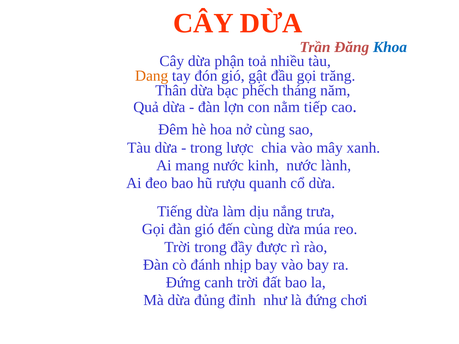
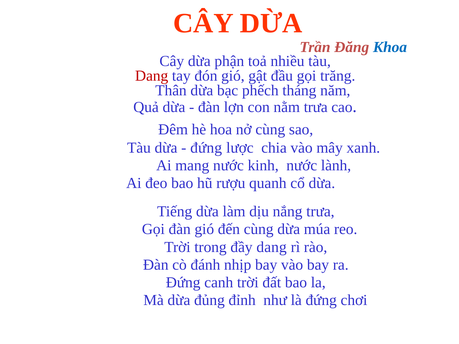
Dang colour: orange -> red (152, 76)
nằm tiếp: tiếp -> trưa (316, 107)
trong: trong -> đứng (206, 148)
đầy được: được -> dang (272, 247)
